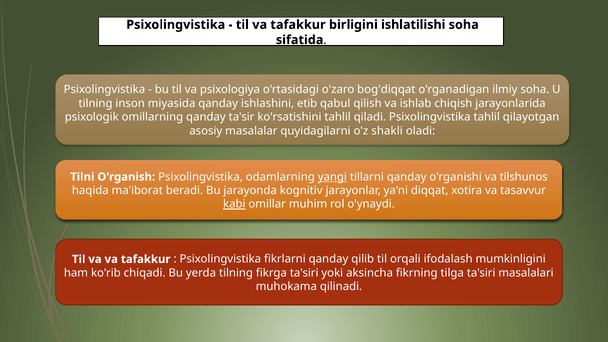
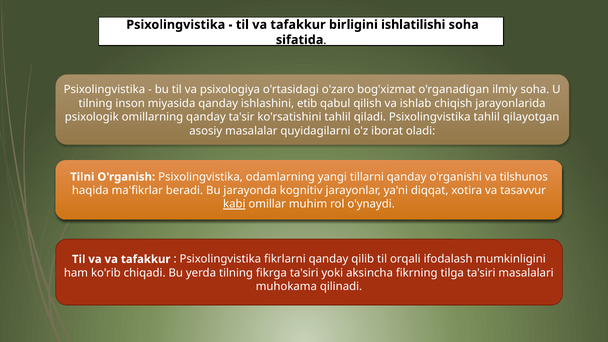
bog'diqqat: bog'diqqat -> bog'xizmat (386, 90)
shakli: shakli -> iborat (387, 131)
yangi underline: present -> none (332, 177)
ma'iborat: ma'iborat -> ma'fikrlar (137, 191)
